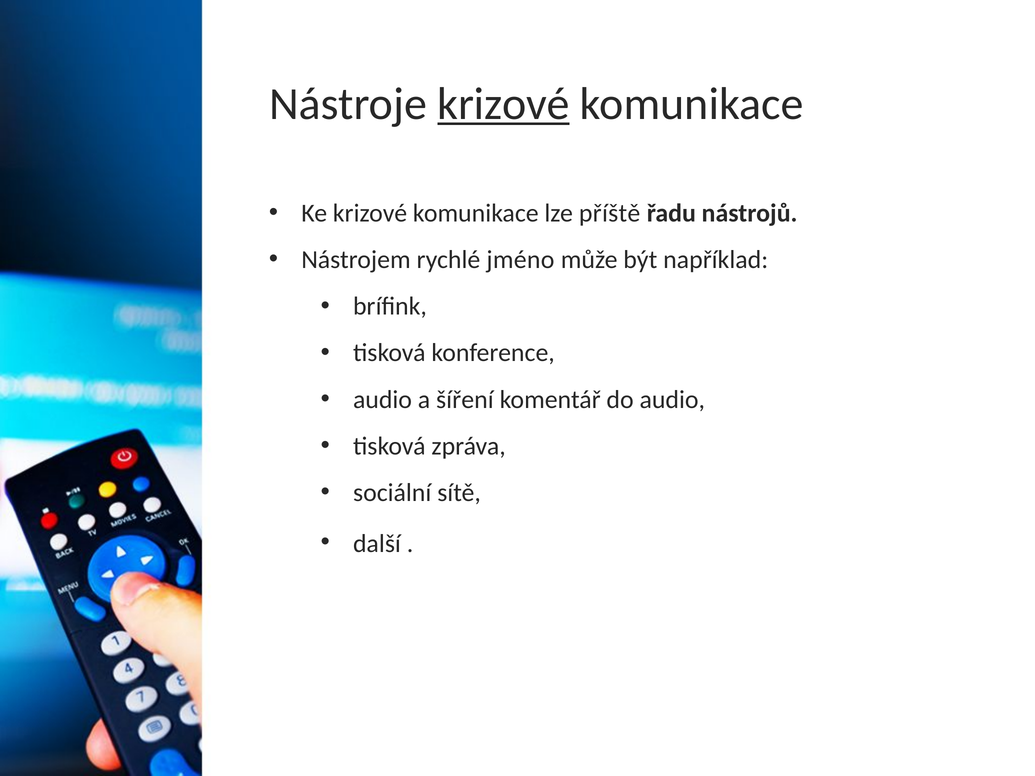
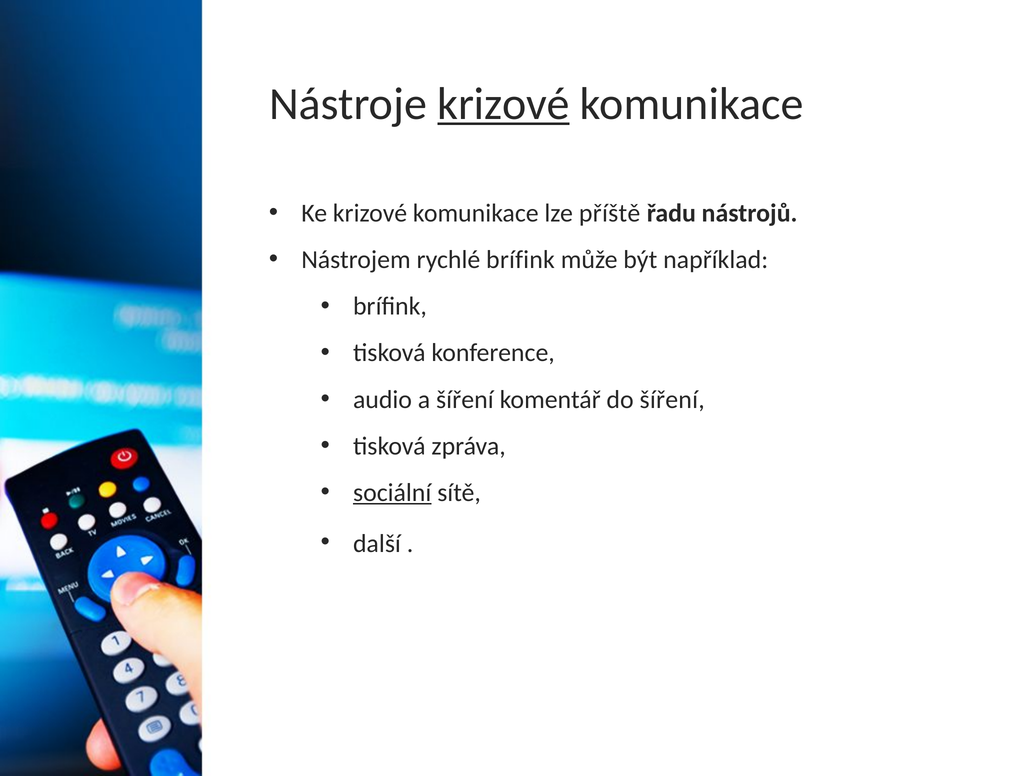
rychlé jméno: jméno -> brífink (520, 260)
do audio: audio -> šíření (672, 400)
sociální underline: none -> present (392, 493)
